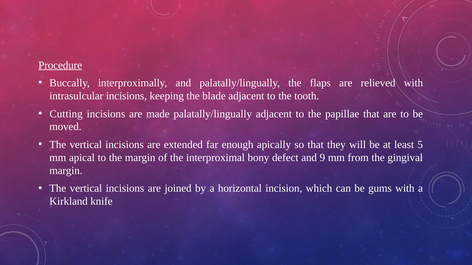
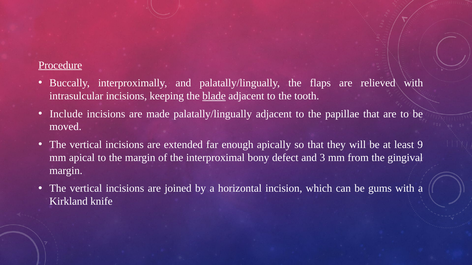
blade underline: none -> present (214, 96)
Cutting: Cutting -> Include (66, 114)
5: 5 -> 9 (420, 145)
9: 9 -> 3 (322, 158)
